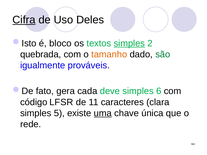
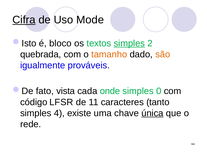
Deles: Deles -> Mode (90, 20)
são colour: green -> orange (163, 54)
gera: gera -> vista (66, 91)
deve: deve -> onde (110, 91)
6: 6 -> 0 (159, 91)
clara: clara -> tanto (158, 102)
5: 5 -> 4 (59, 113)
uma underline: present -> none (103, 113)
única underline: none -> present (152, 113)
